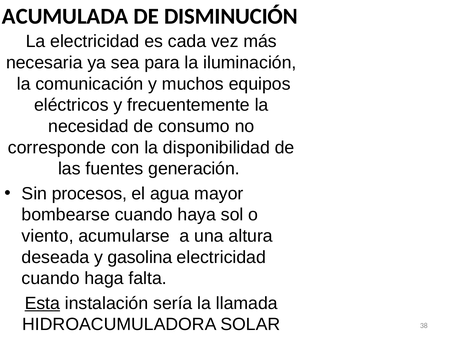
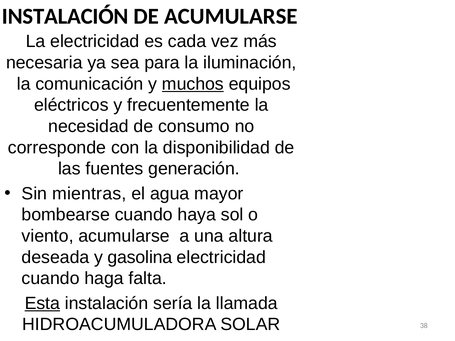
ACUMULADA: ACUMULADA -> INSTALACIÓN (65, 16)
DE DISMINUCIÓN: DISMINUCIÓN -> ACUMULARSE (231, 16)
muchos underline: none -> present (193, 84)
procesos: procesos -> mientras (89, 194)
